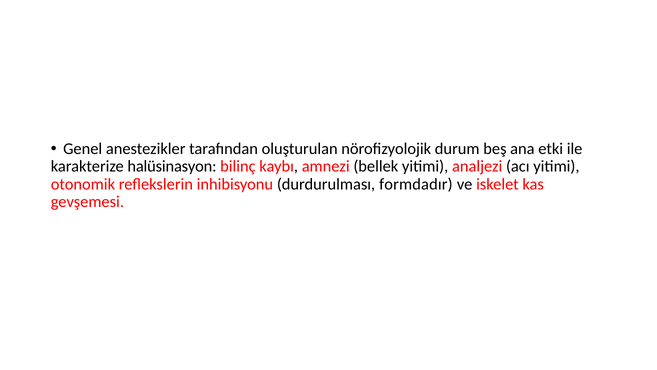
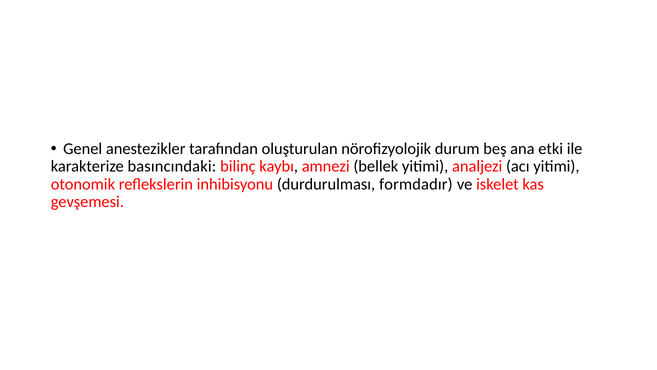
halüsinasyon: halüsinasyon -> basıncındaki (172, 166)
